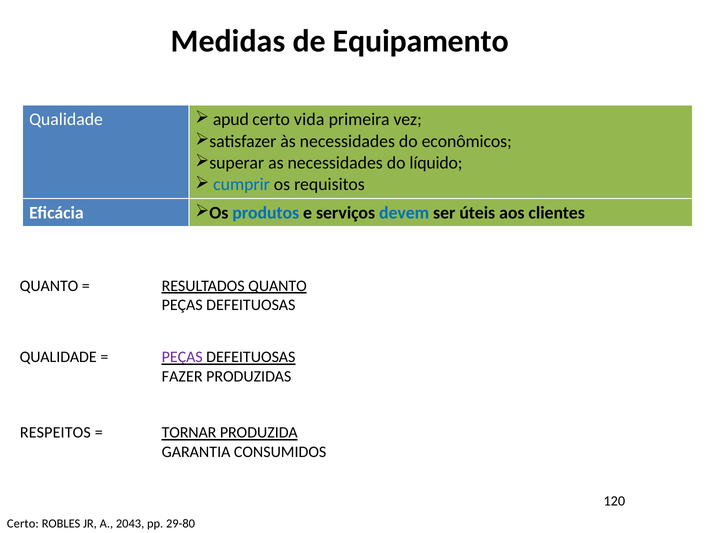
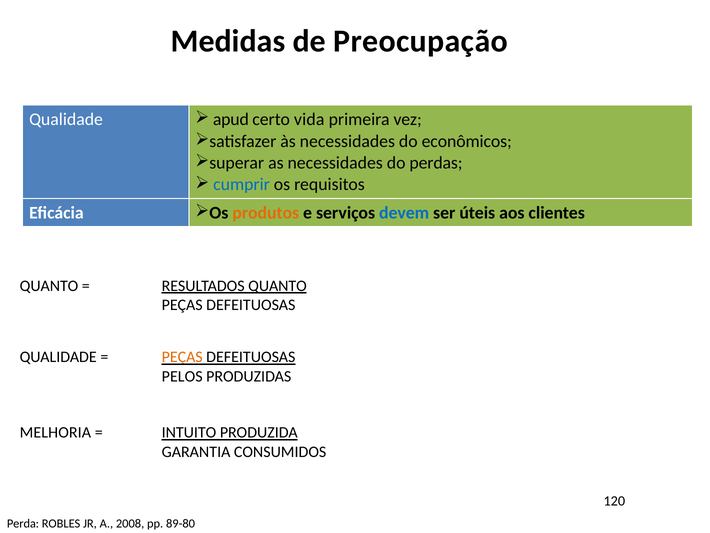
Equipamento: Equipamento -> Preocupação (421, 41)
líquido: líquido -> perdas (436, 163)
produtos colour: blue -> orange (266, 212)
PEÇAS colour: purple -> orange (182, 357)
FAZER: FAZER -> PELOS (182, 376)
RESPEITOS: RESPEITOS -> MELHORIA (55, 432)
TORNAR: TORNAR -> INTUITO (189, 432)
Certo: Certo -> Perda (23, 523)
2043: 2043 -> 2008 (130, 523)
29-80: 29-80 -> 89-80 (181, 523)
